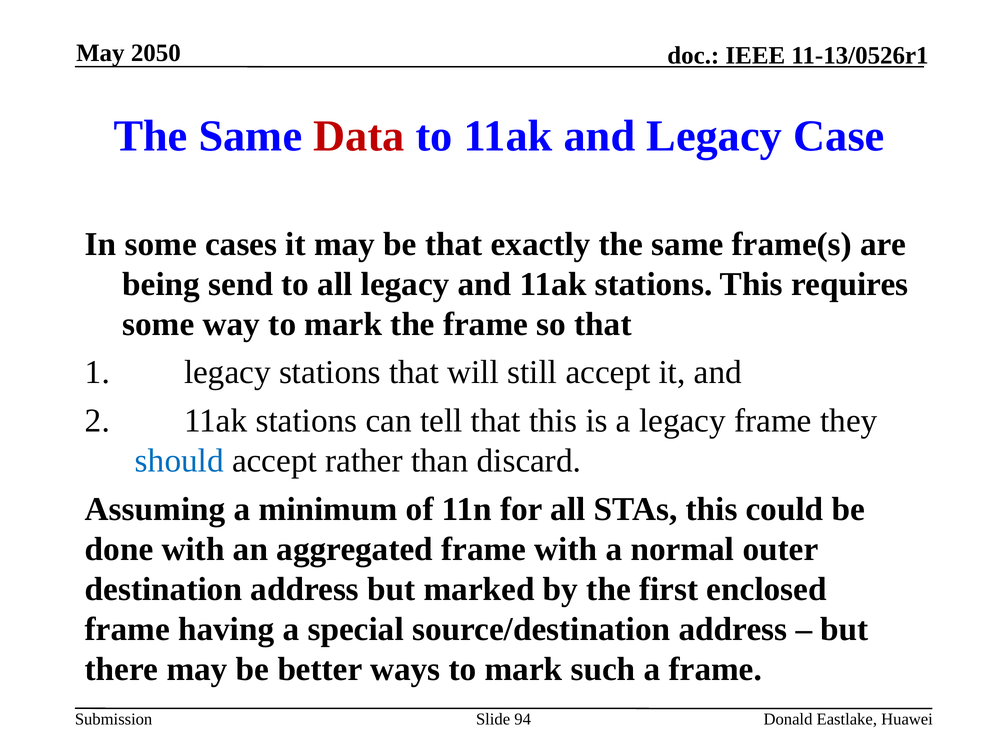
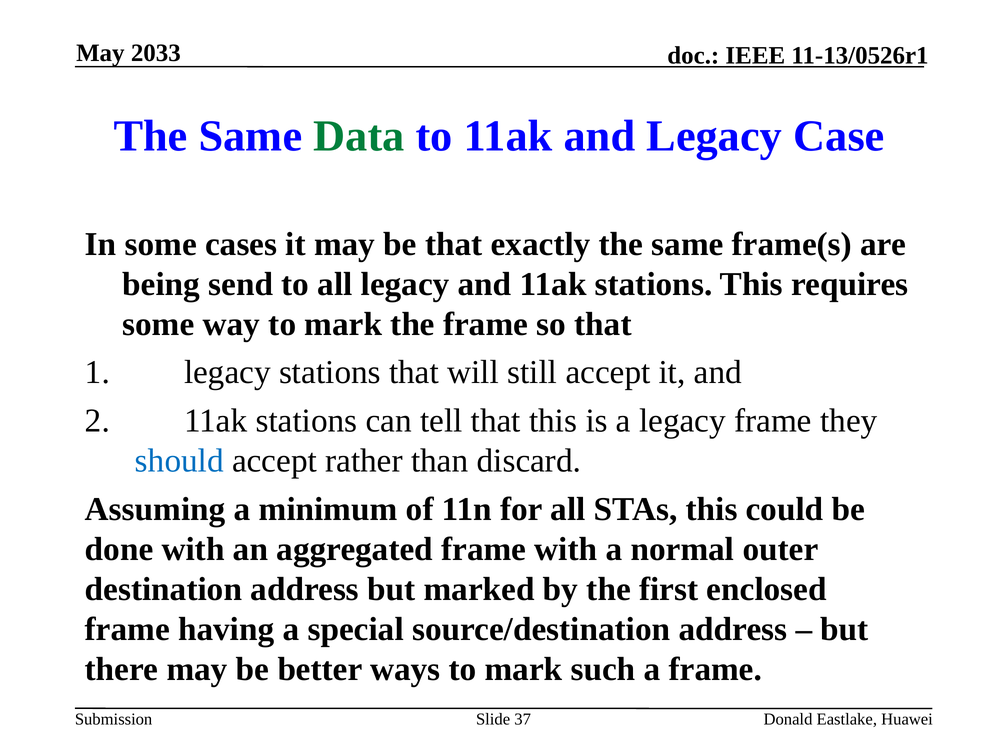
2050: 2050 -> 2033 (156, 53)
Data colour: red -> green (359, 136)
94: 94 -> 37 (523, 719)
